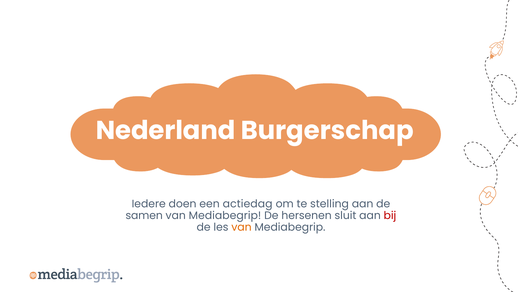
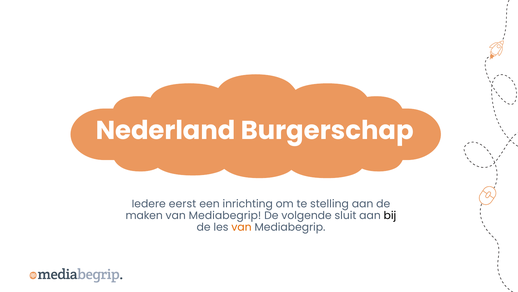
doen: doen -> eerst (182, 204)
actiedag: actiedag -> inrichting (248, 204)
samen: samen -> maken (144, 215)
hersenen: hersenen -> volgende (307, 215)
bij colour: red -> black (390, 215)
